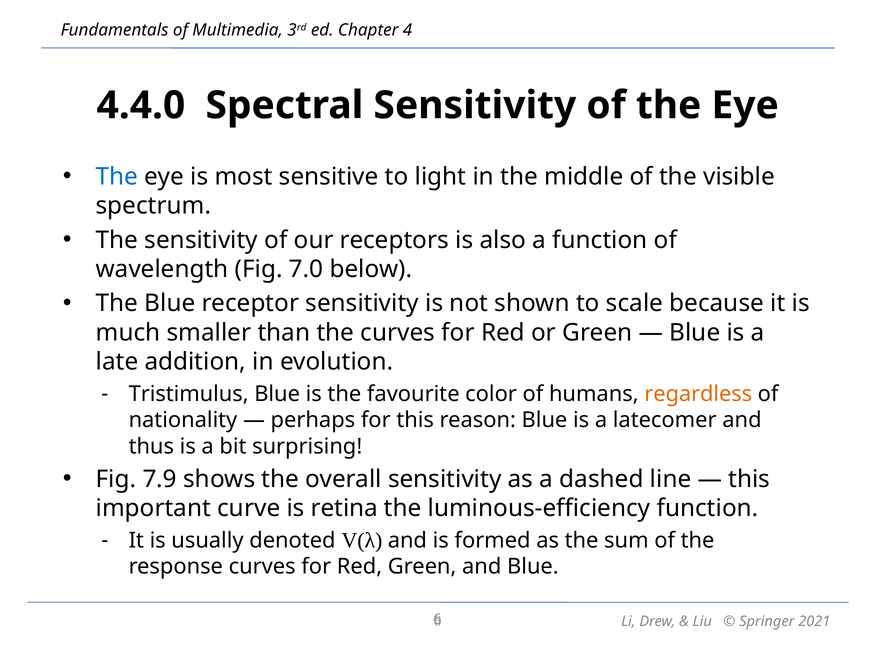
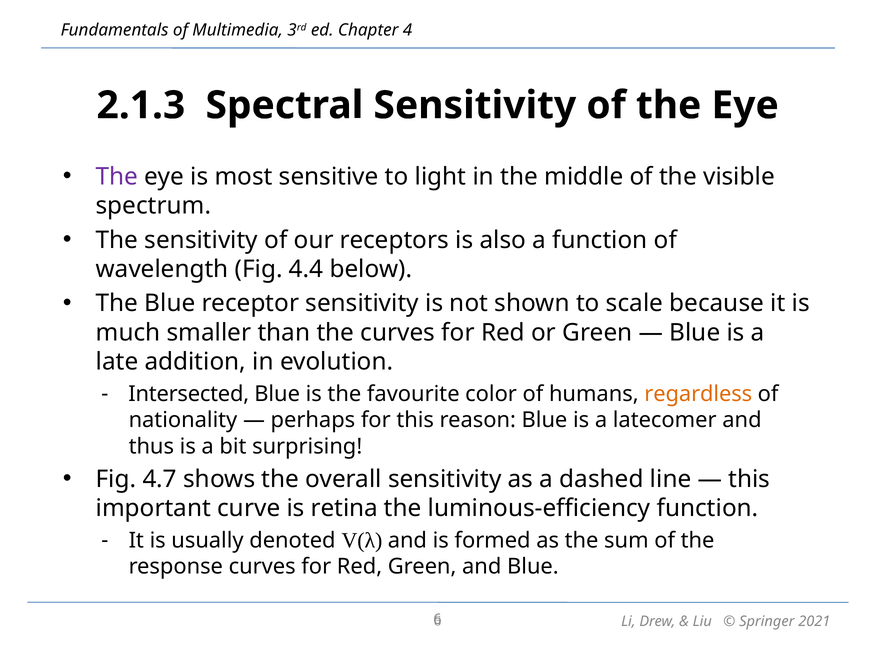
4.4.0: 4.4.0 -> 2.1.3 (141, 105)
The colour: blue -> purple (117, 177)
7.0: 7.0 -> 4.4 (306, 269)
Tristimulus: Tristimulus -> Intersected (189, 394)
7.9: 7.9 -> 4.7 (160, 479)
